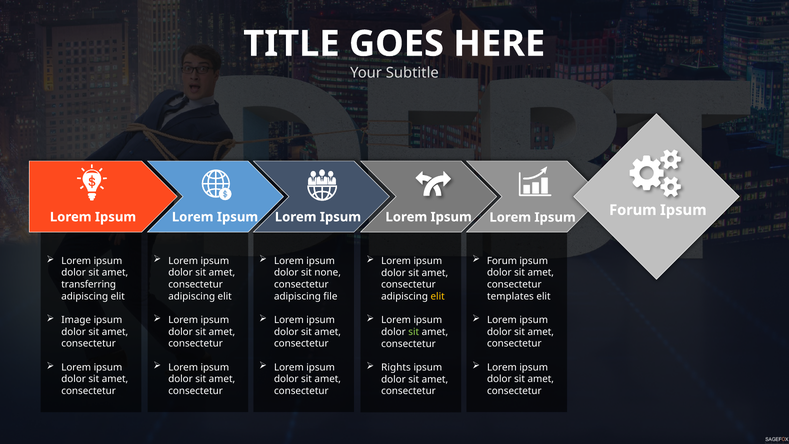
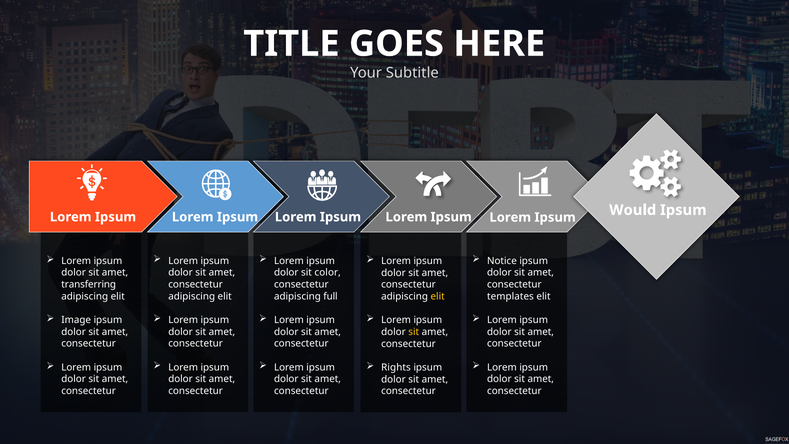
Ipsum Forum: Forum -> Would (633, 210)
Forum: Forum -> Notice (502, 261)
none: none -> color (328, 272)
file: file -> full (330, 296)
sit colour: light green -> yellow (414, 332)
